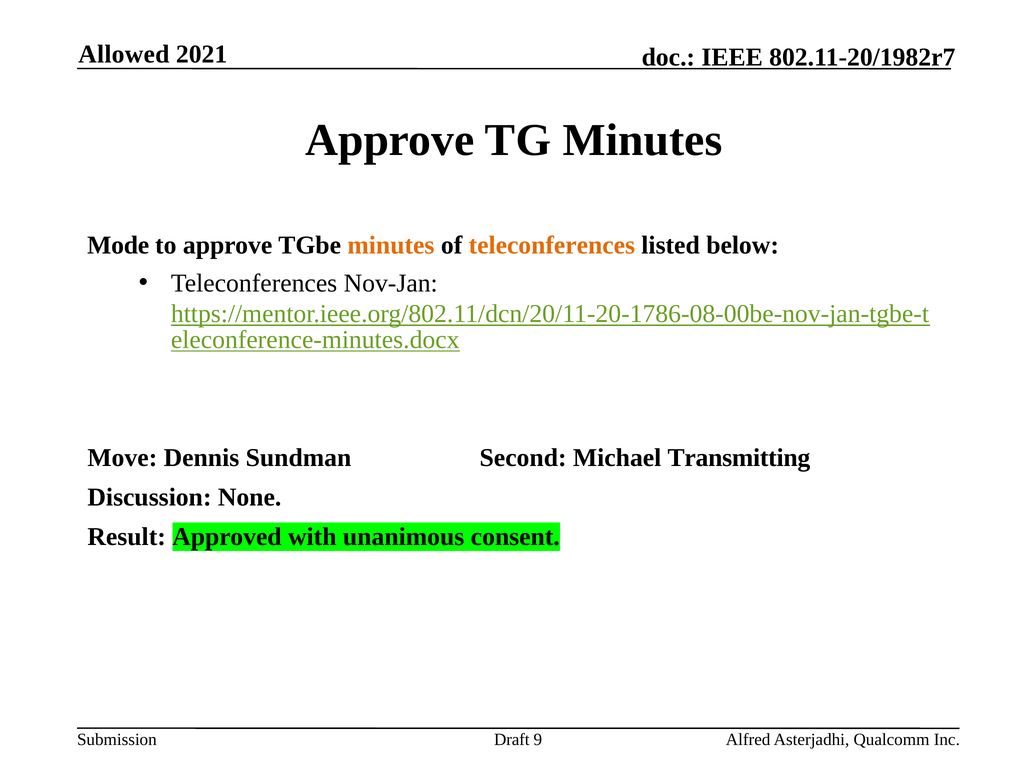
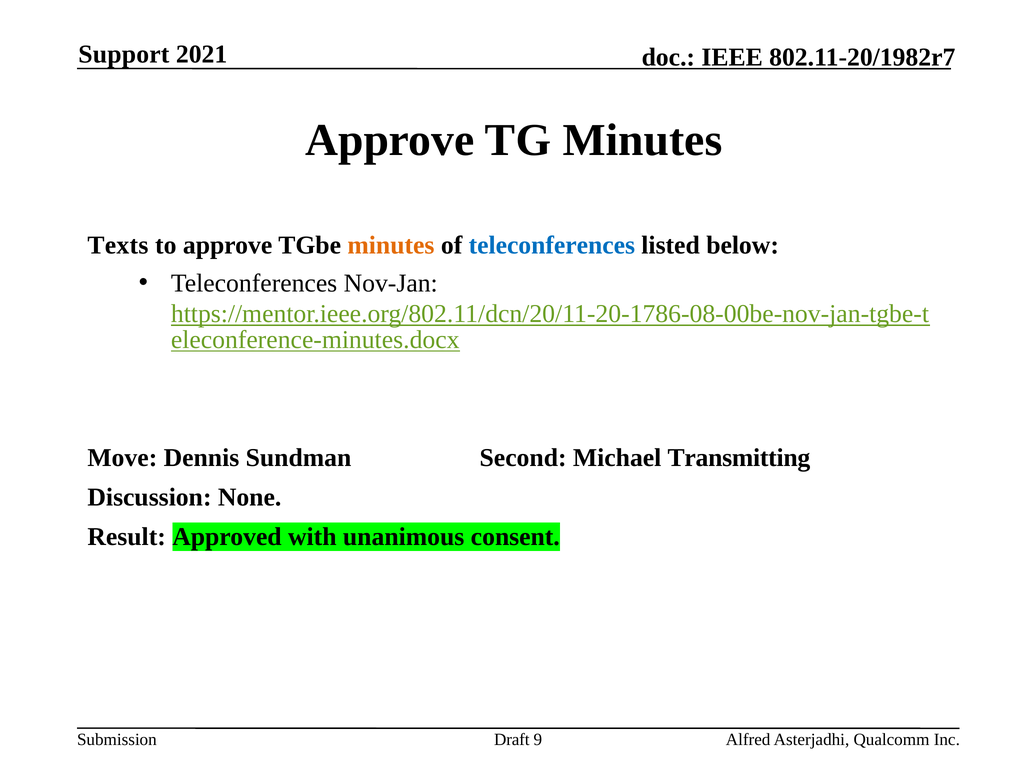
Allowed: Allowed -> Support (124, 54)
Mode: Mode -> Texts (118, 245)
teleconferences colour: orange -> blue (552, 245)
